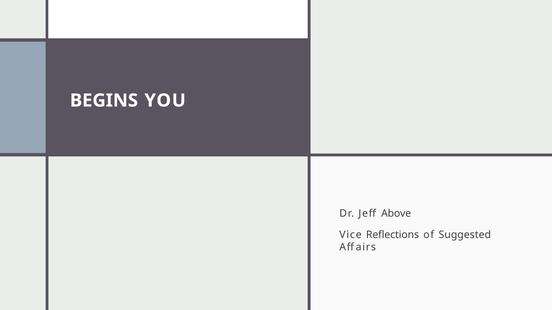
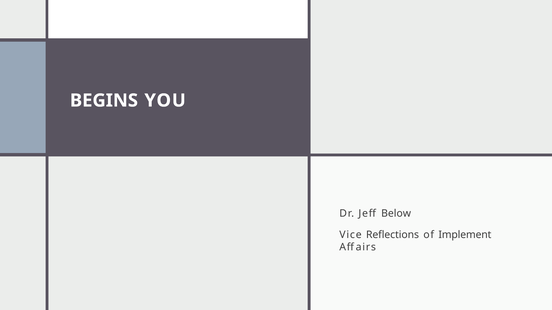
Above: Above -> Below (396, 214)
Suggested: Suggested -> Implement (465, 235)
